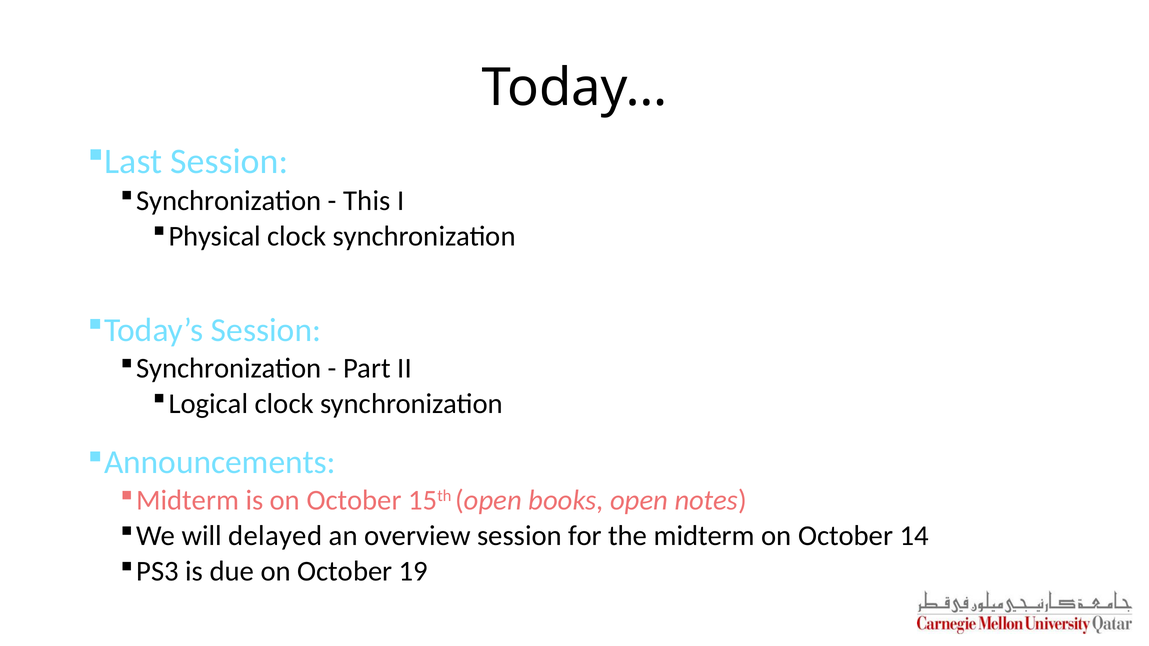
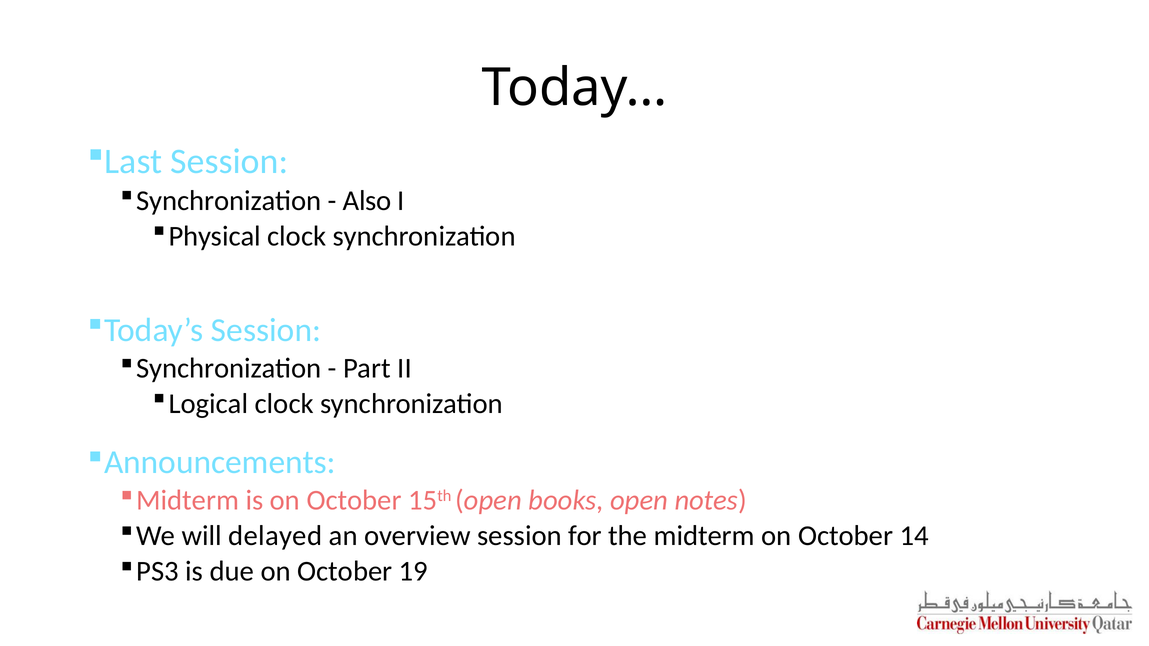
This: This -> Also (367, 201)
